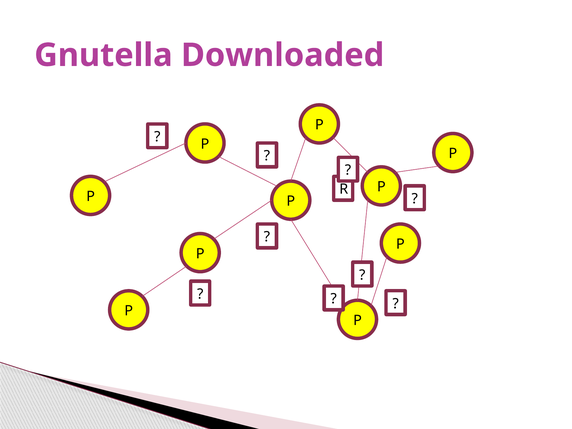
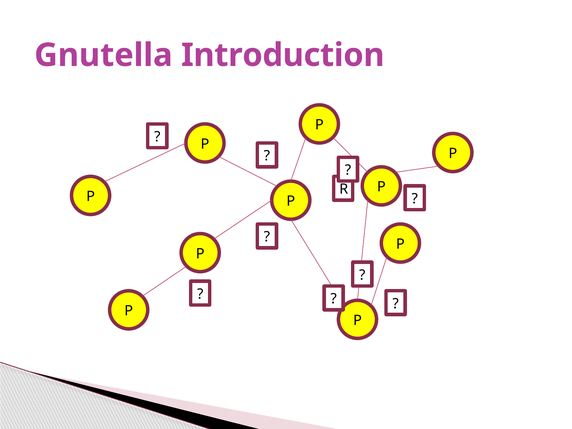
Downloaded: Downloaded -> Introduction (283, 55)
